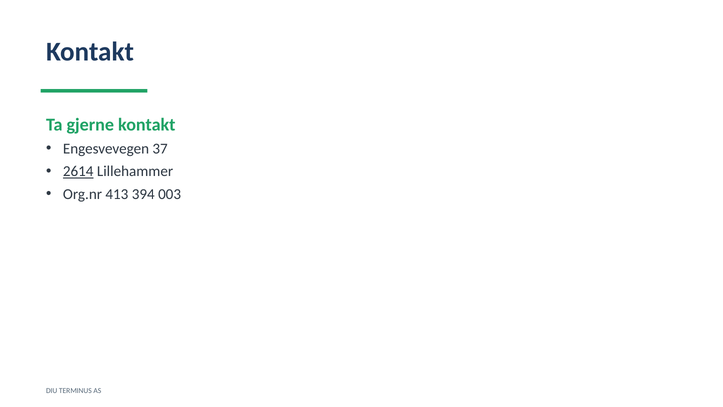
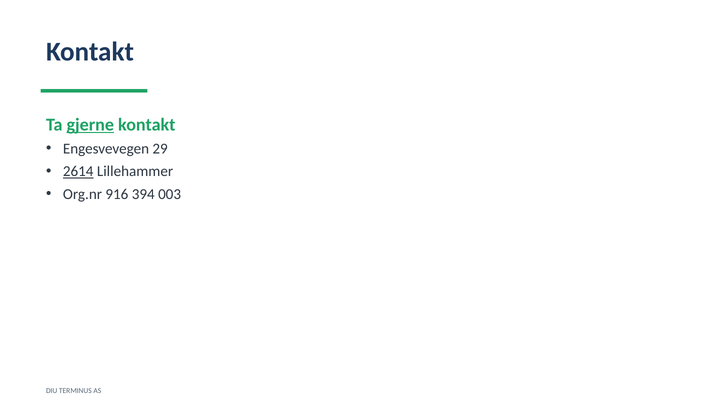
gjerne underline: none -> present (90, 124)
37: 37 -> 29 (160, 149)
413: 413 -> 916 (117, 194)
